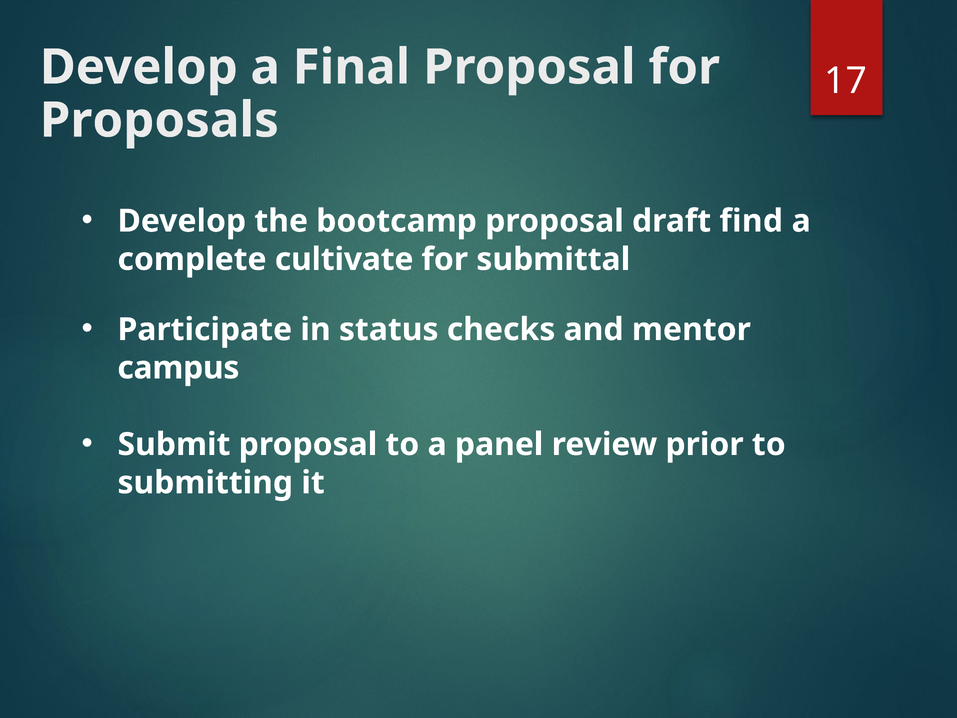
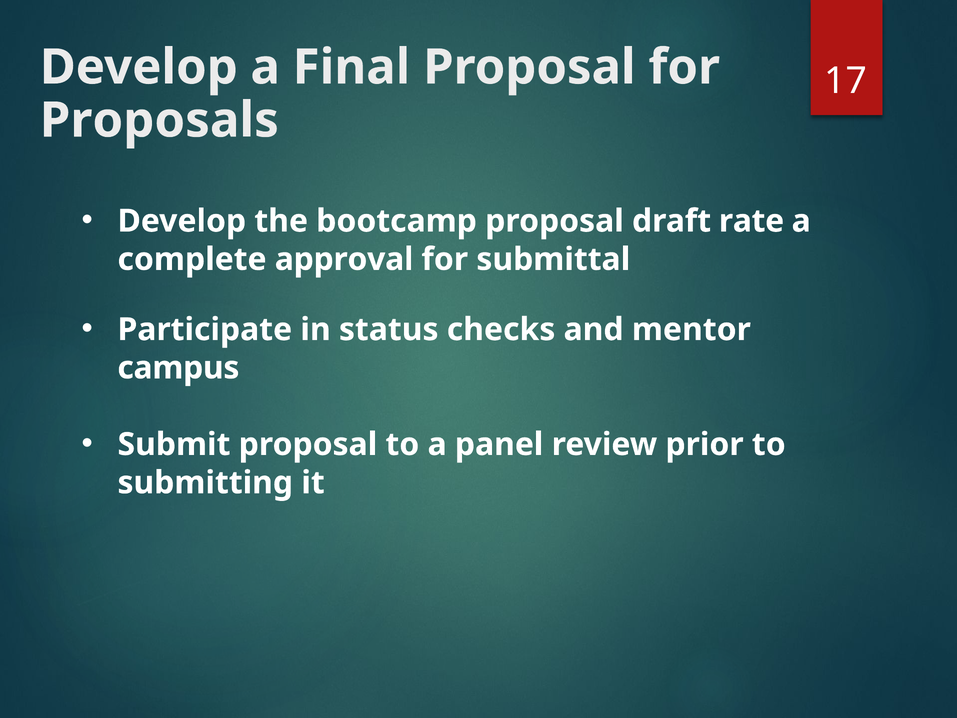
find: find -> rate (752, 221)
cultivate: cultivate -> approval (344, 259)
